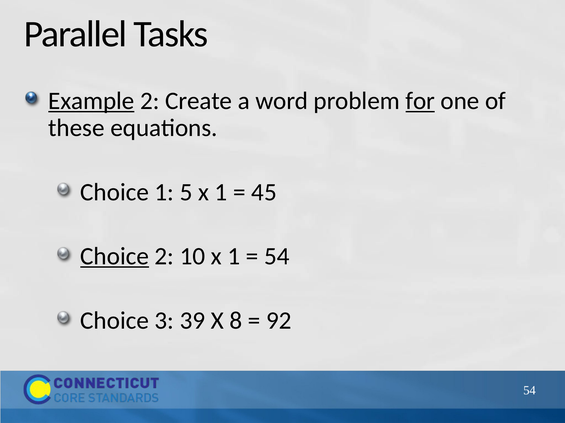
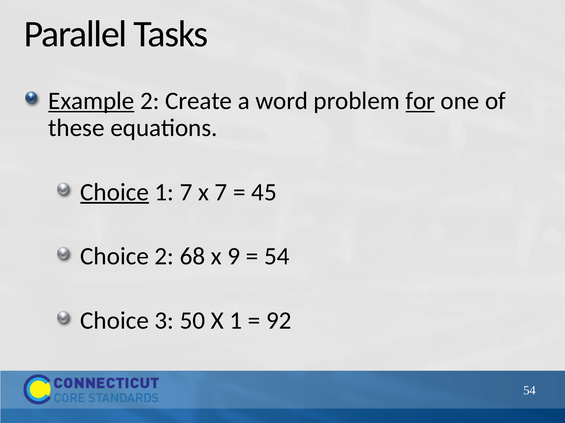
Choice underline: none -> present (115, 192)
1 5: 5 -> 7 (186, 192)
1: 1 -> 7 (221, 192)
Choice underline: present -> none (115, 257)
10: 10 -> 68 (192, 257)
1: 1 -> 9 (234, 257)
39: 39 -> 50 (192, 321)
X 8: 8 -> 1 (236, 321)
